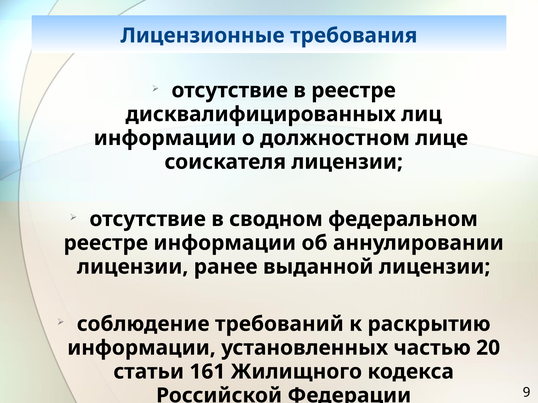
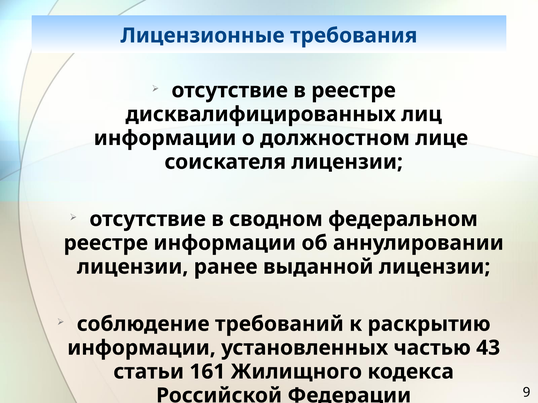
20: 20 -> 43 (488, 348)
